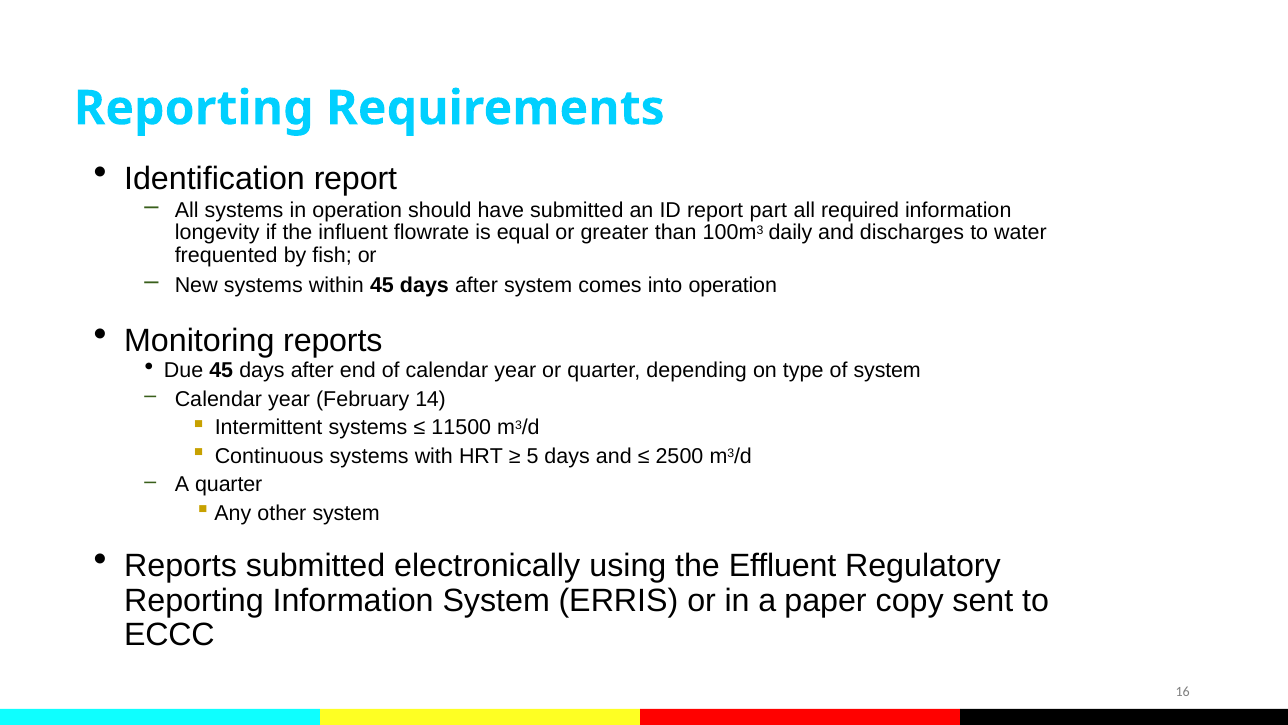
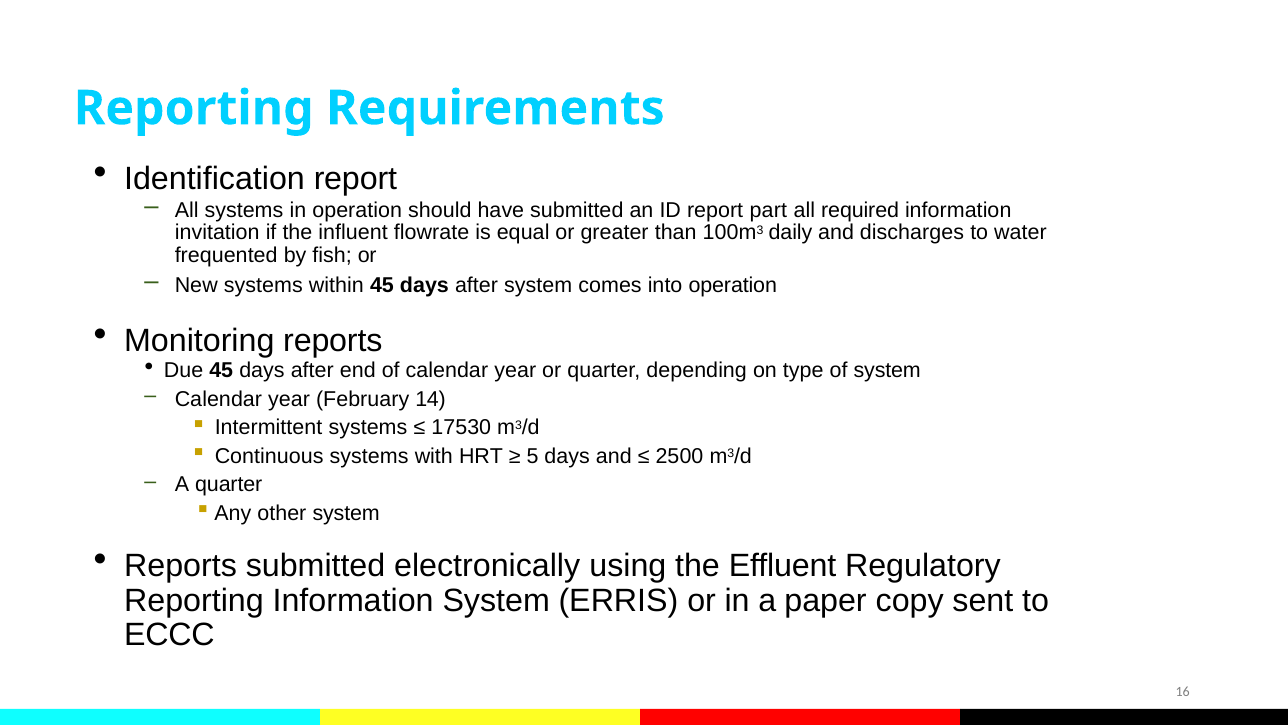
longevity: longevity -> invitation (217, 233)
11500: 11500 -> 17530 (461, 427)
